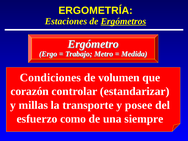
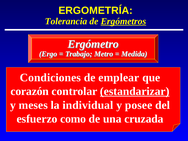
Estaciones: Estaciones -> Tolerancia (66, 21)
volumen: volumen -> emplear (119, 78)
estandarizar underline: none -> present (135, 91)
millas: millas -> meses (33, 105)
transporte: transporte -> individual (88, 105)
siempre: siempre -> cruzada (144, 119)
